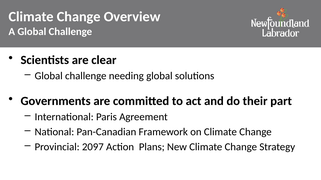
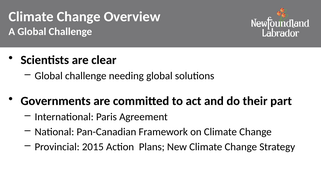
2097: 2097 -> 2015 (93, 147)
